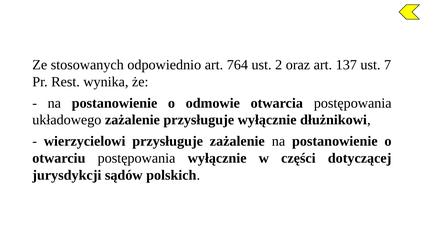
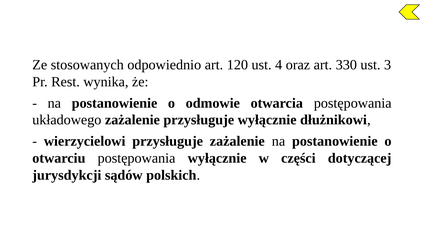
764: 764 -> 120 (237, 65)
2: 2 -> 4 (279, 65)
137: 137 -> 330 (346, 65)
7: 7 -> 3 (388, 65)
